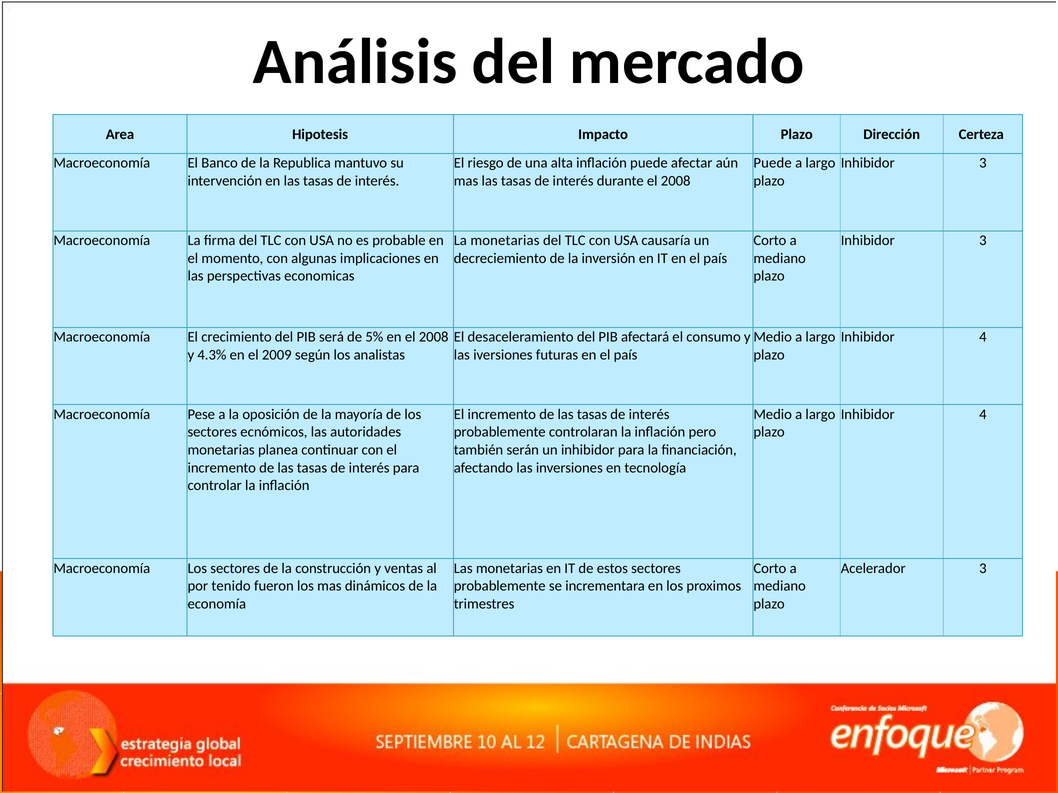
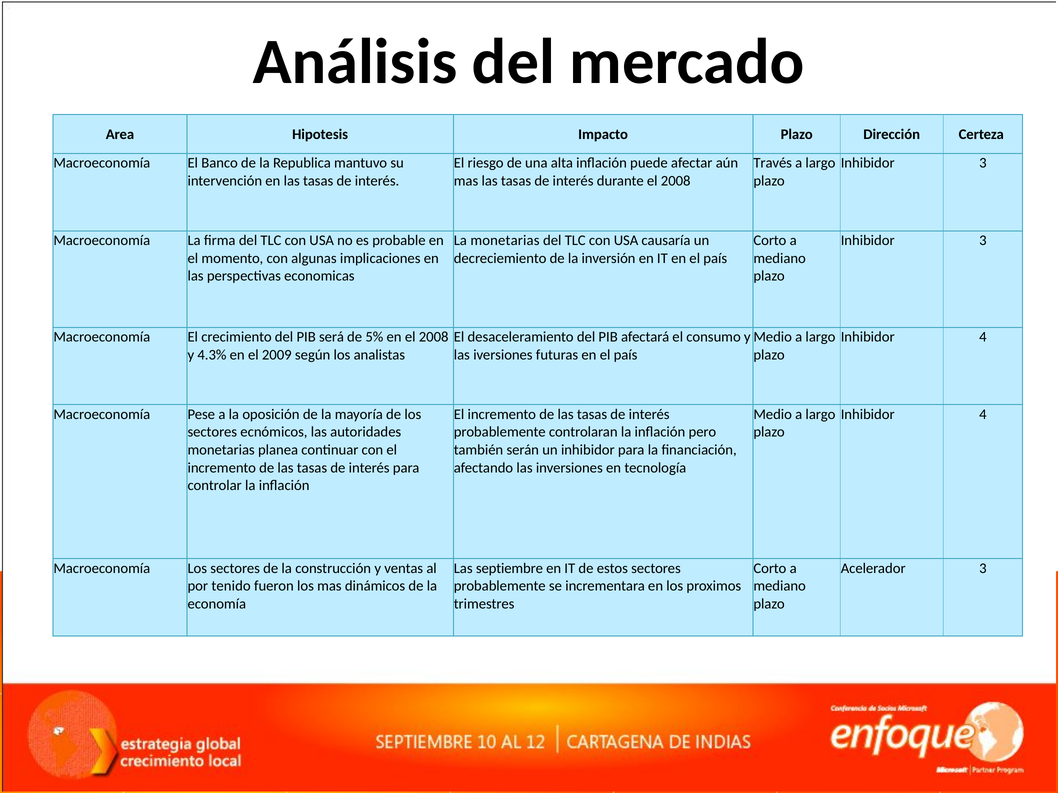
Puede: Puede -> Través (773, 163)
Las monetarias: monetarias -> septiembre (509, 569)
